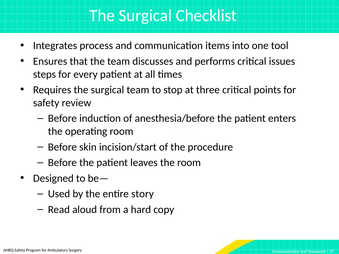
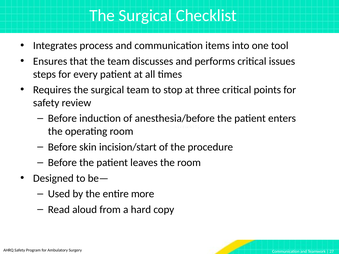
story: story -> more (143, 194)
